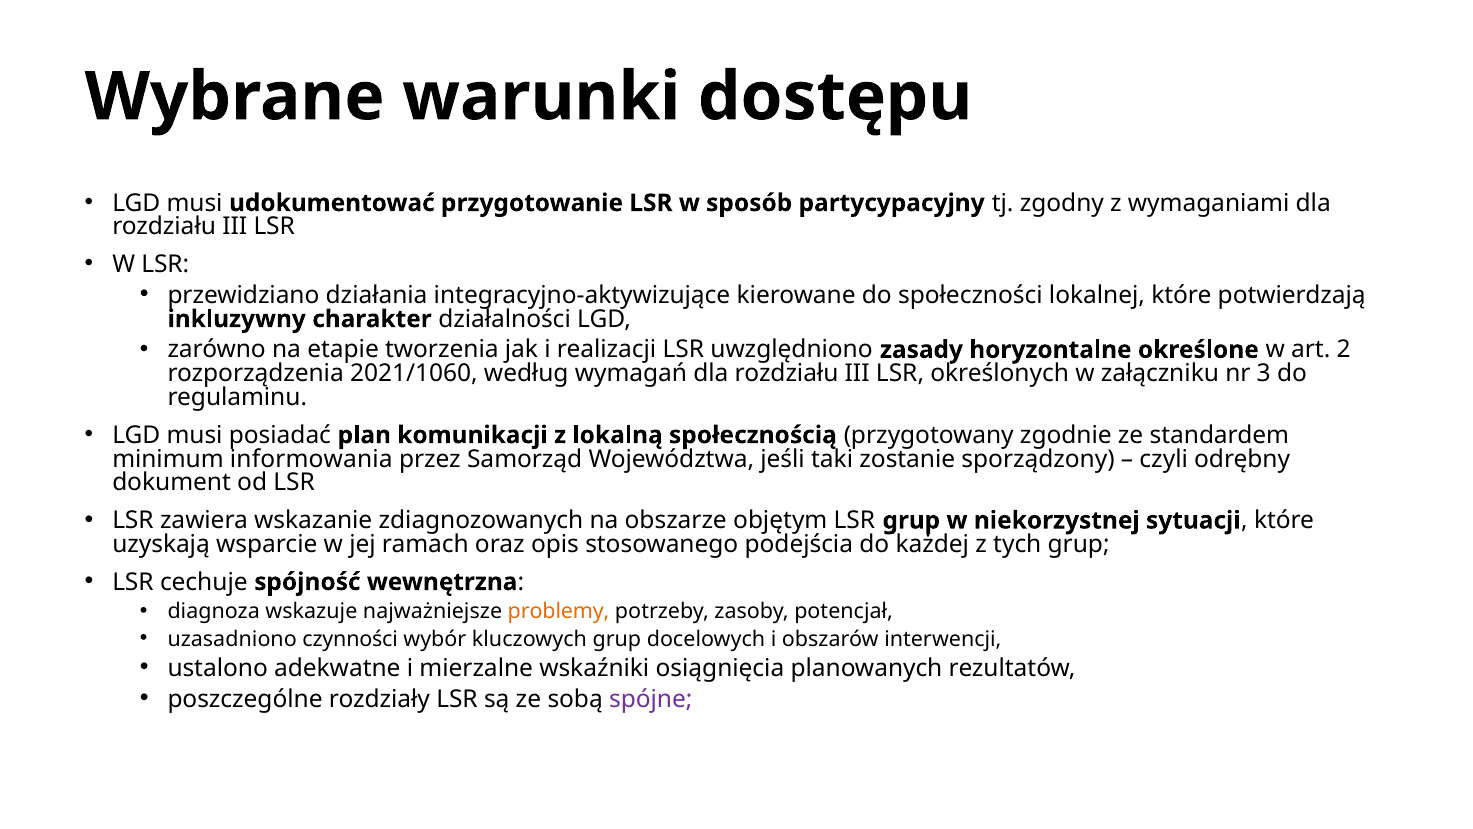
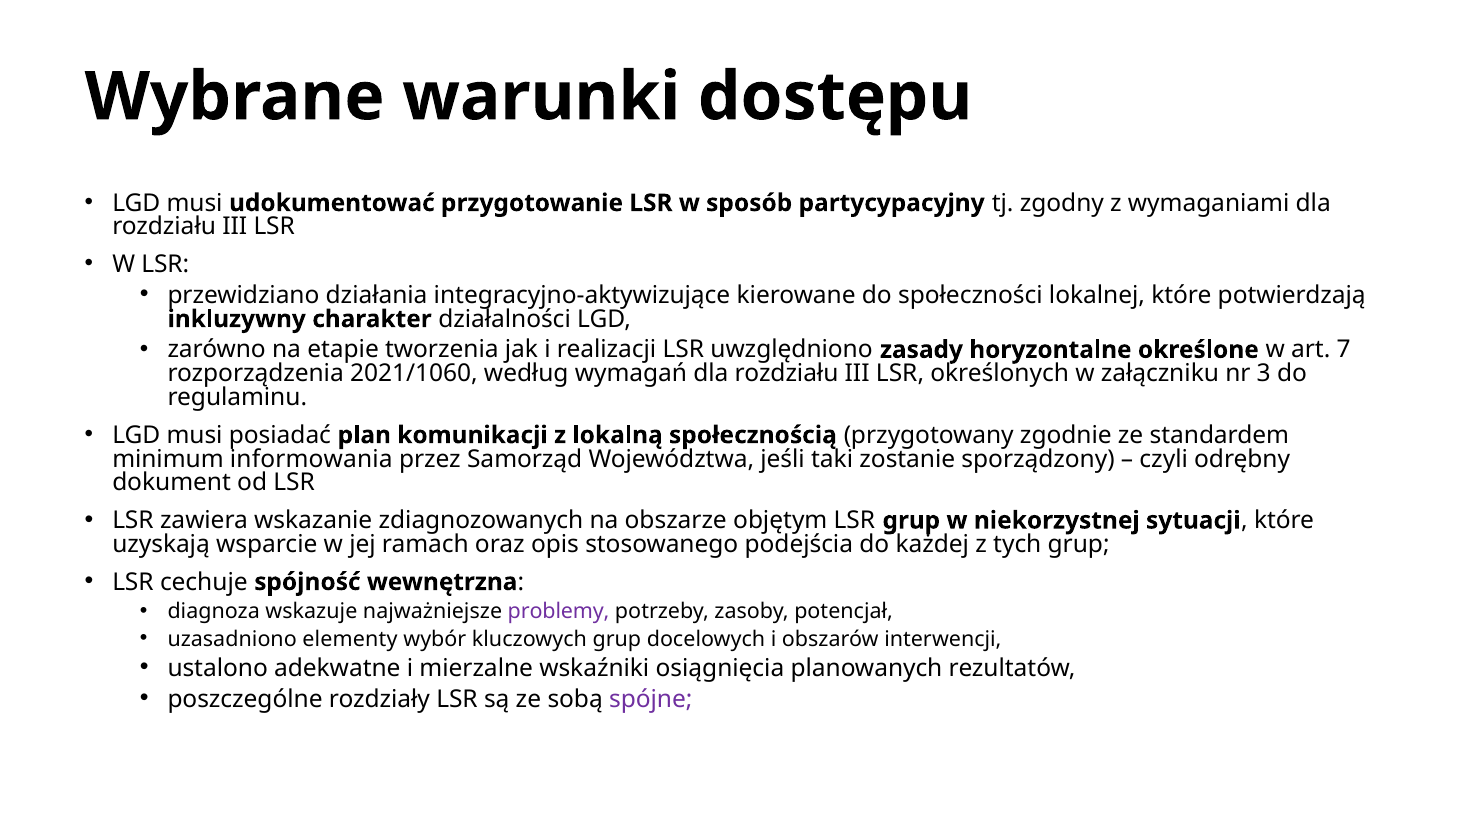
2: 2 -> 7 (1344, 350)
problemy colour: orange -> purple (559, 611)
czynności: czynności -> elementy (350, 639)
